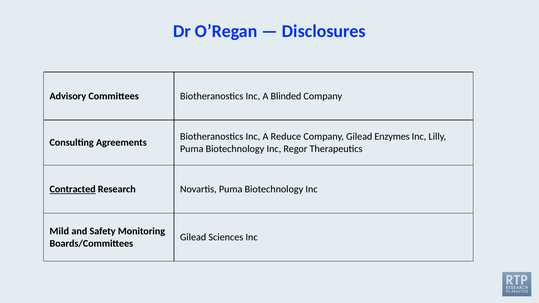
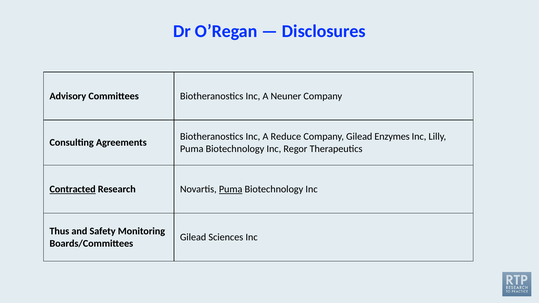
Blinded: Blinded -> Neuner (286, 96)
Puma underline: none -> present (231, 189)
Mild: Mild -> Thus (59, 231)
